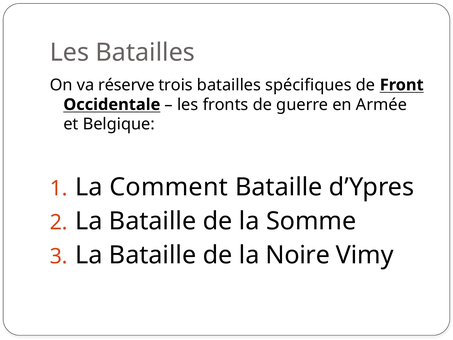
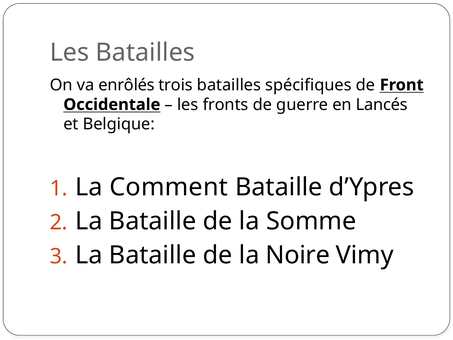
réserve: réserve -> enrôlés (126, 85)
Armée: Armée -> Lancés (382, 105)
